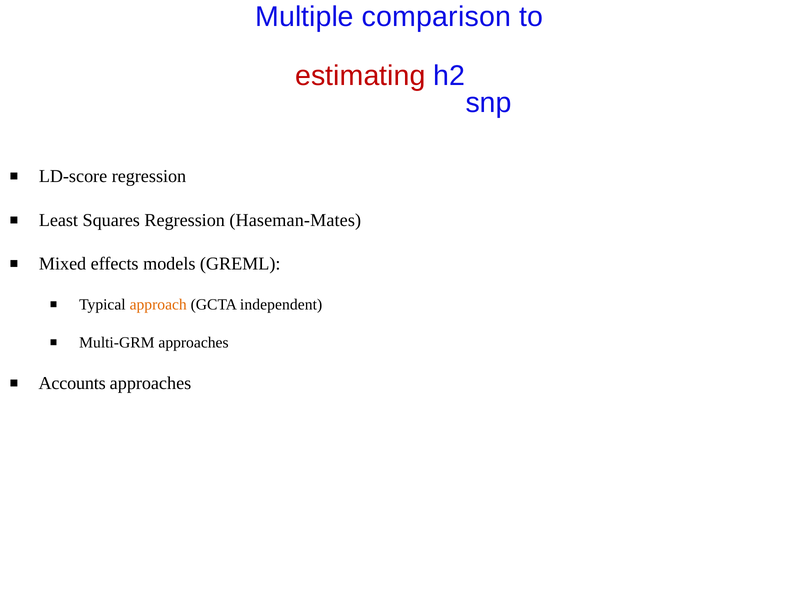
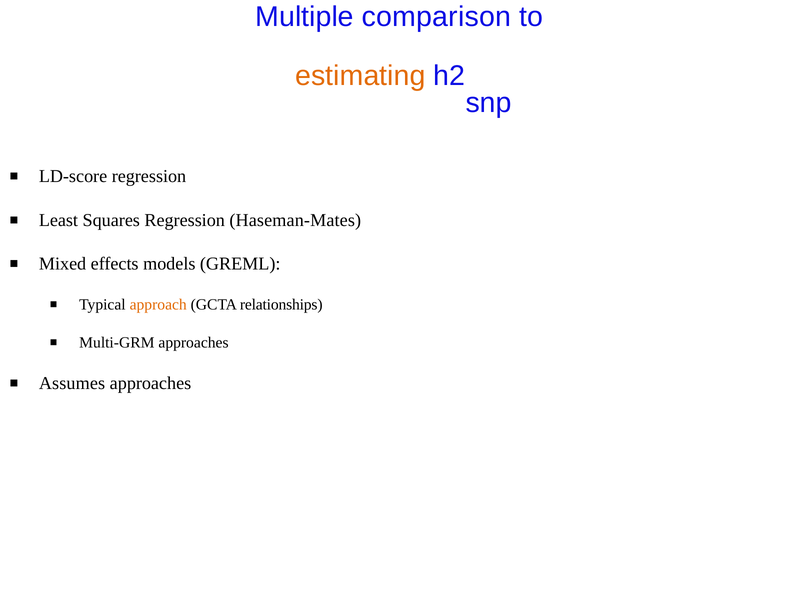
estimating colour: red -> orange (360, 76)
independent: independent -> relationships (281, 305)
Accounts: Accounts -> Assumes (72, 383)
